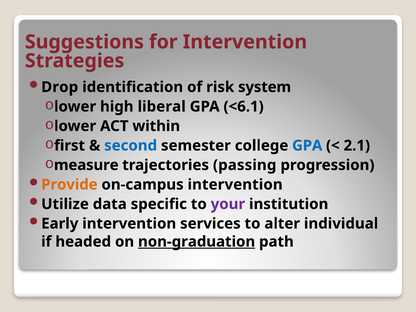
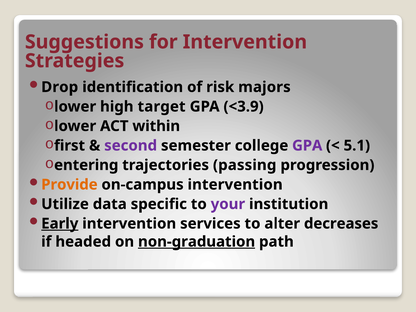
system: system -> majors (264, 87)
liberal: liberal -> target (162, 107)
<6.1: <6.1 -> <3.9 (244, 107)
second colour: blue -> purple (131, 146)
GPA colour: blue -> purple (307, 146)
2.1: 2.1 -> 5.1 (357, 146)
measure: measure -> entering (86, 165)
Early underline: none -> present (60, 224)
individual: individual -> decreases (341, 224)
